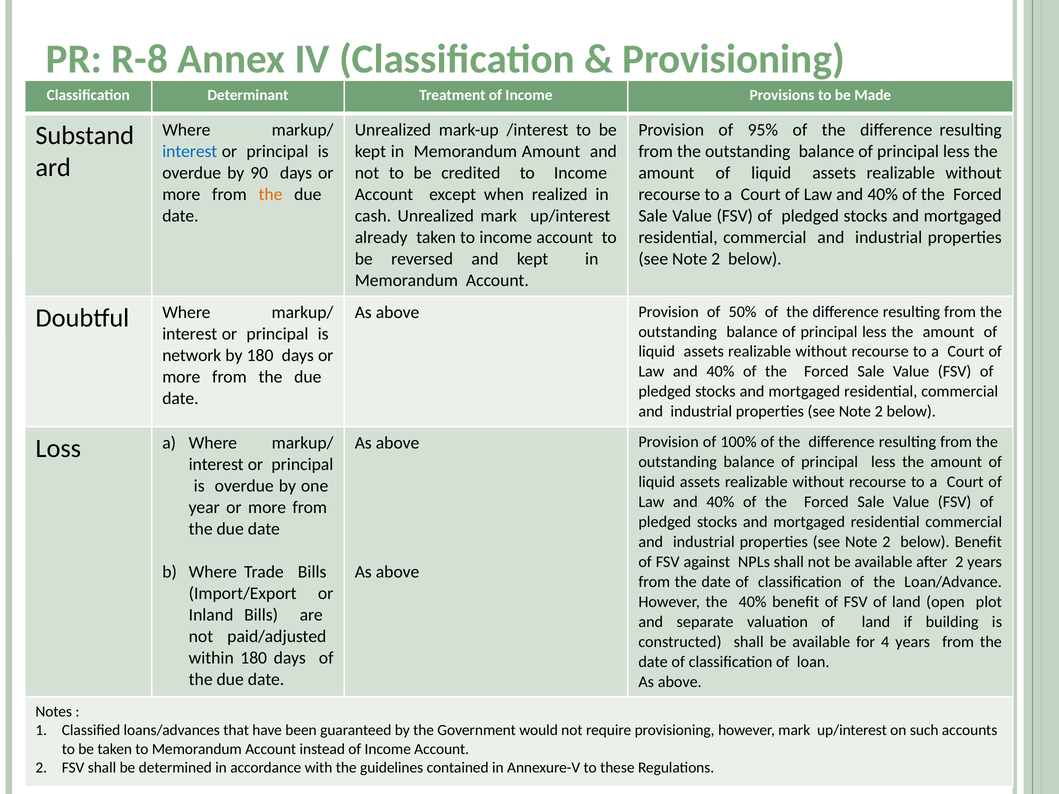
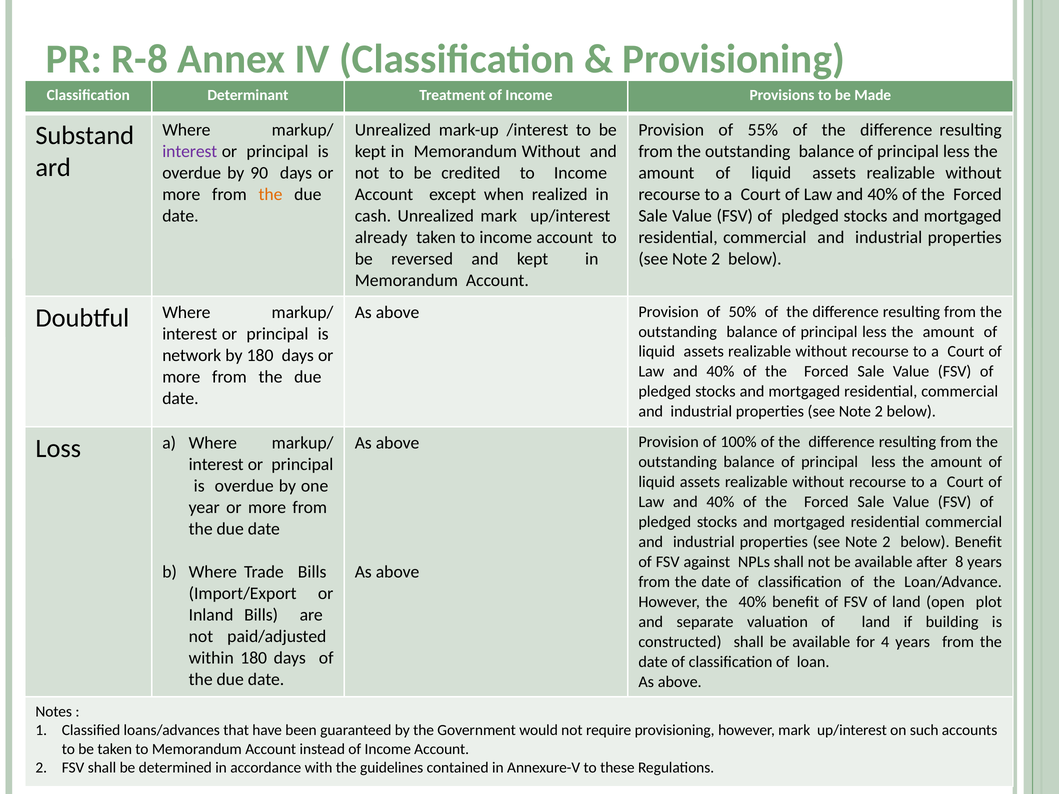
95%: 95% -> 55% (763, 130)
interest colour: blue -> purple (190, 151)
Memorandum Amount: Amount -> Without (551, 151)
after 2: 2 -> 8 (959, 562)
